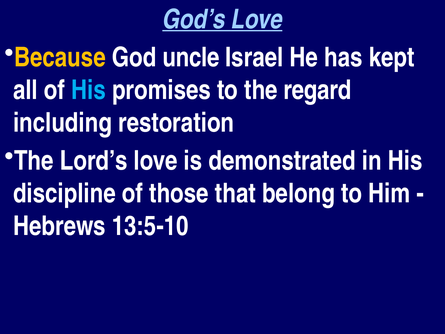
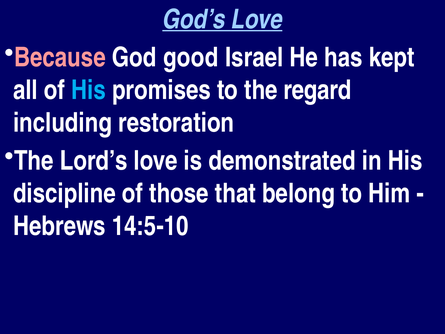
Because colour: yellow -> pink (60, 58)
uncle: uncle -> good (191, 58)
13:5-10: 13:5-10 -> 14:5-10 (150, 226)
